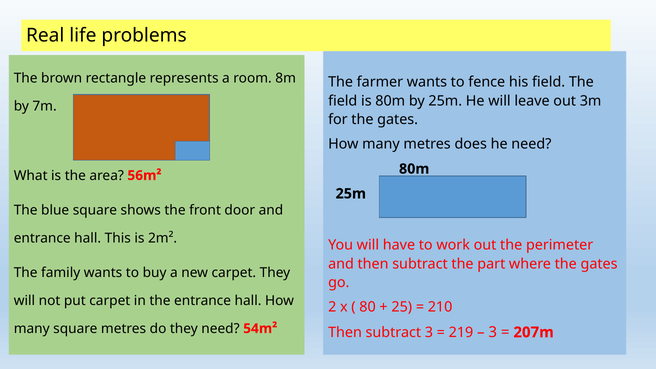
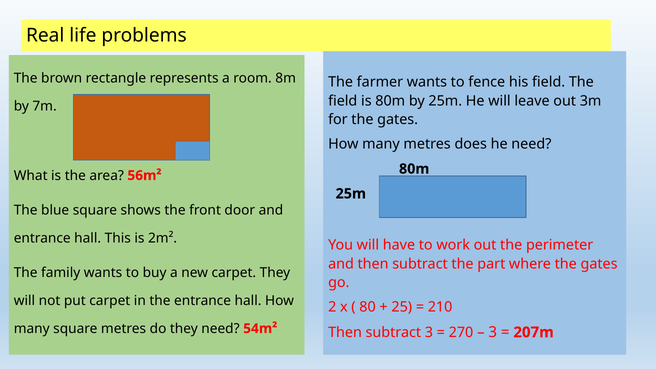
219: 219 -> 270 (461, 333)
